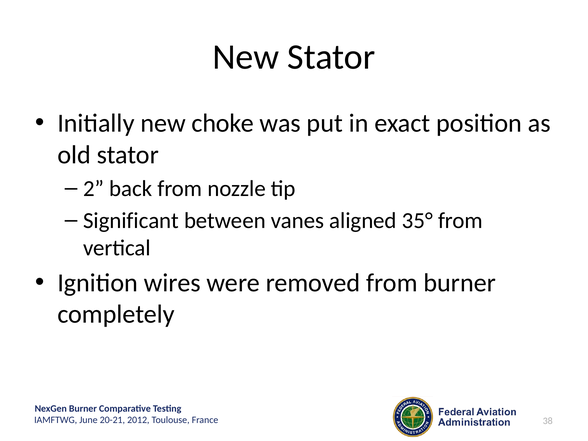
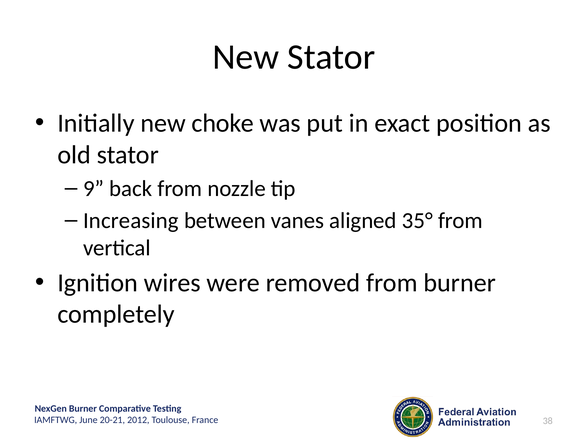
2: 2 -> 9 (94, 188)
Significant: Significant -> Increasing (131, 221)
